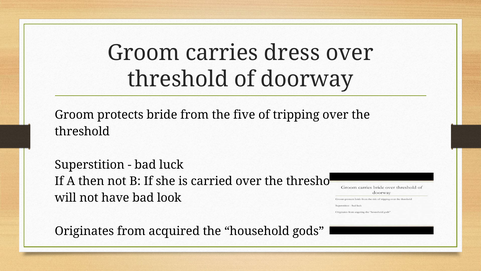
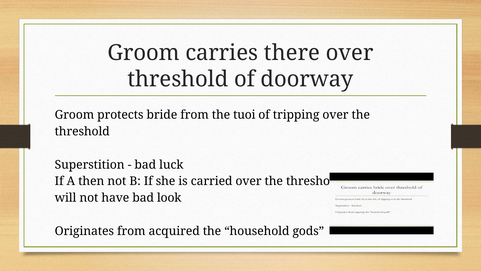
dress: dress -> there (292, 53)
five: five -> tuoi (244, 115)
